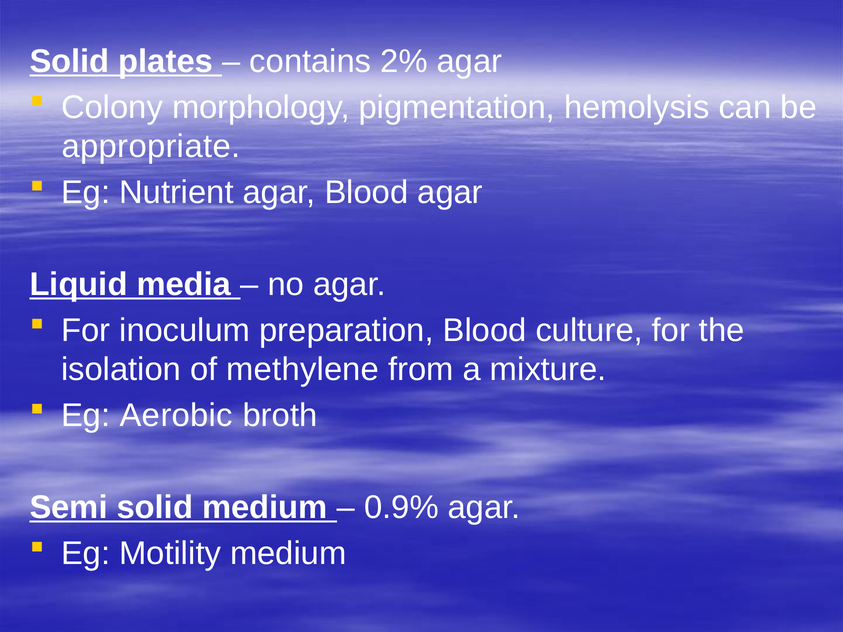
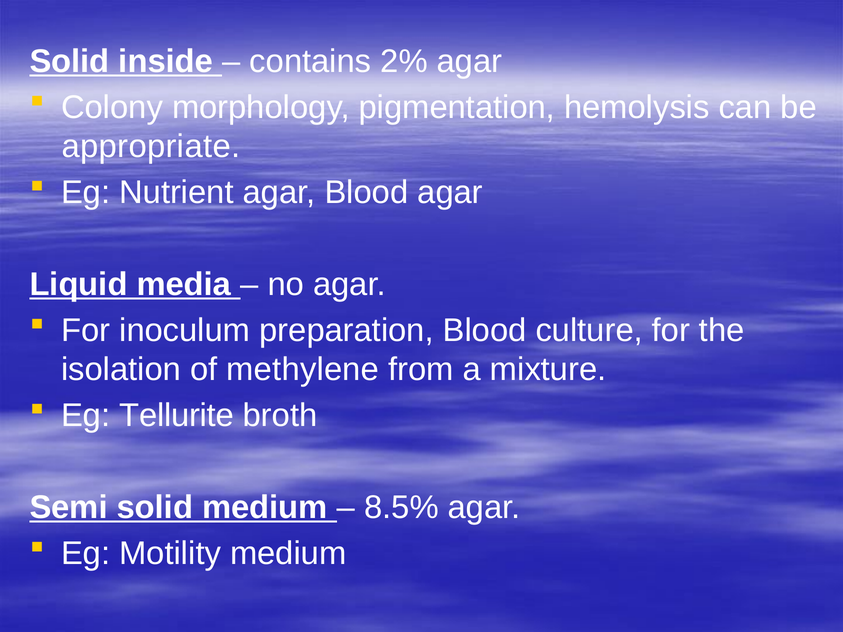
plates: plates -> inside (166, 61)
Aerobic: Aerobic -> Tellurite (177, 416)
0.9%: 0.9% -> 8.5% (401, 507)
